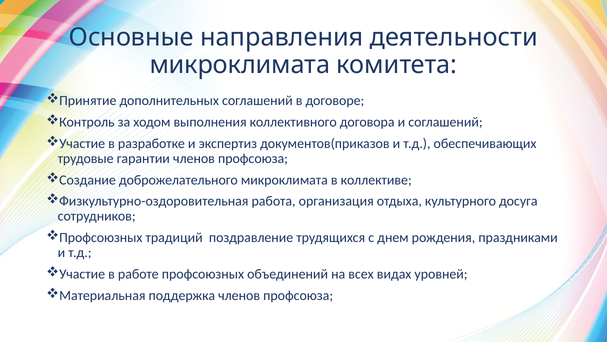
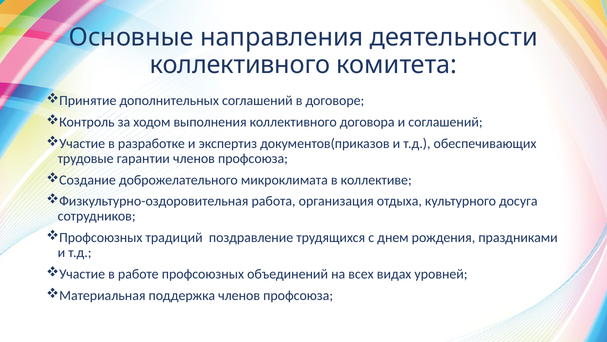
микроклимата: микроклимата -> коллективного (240, 65)
